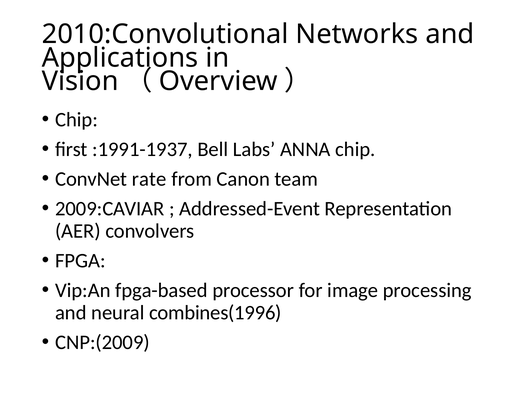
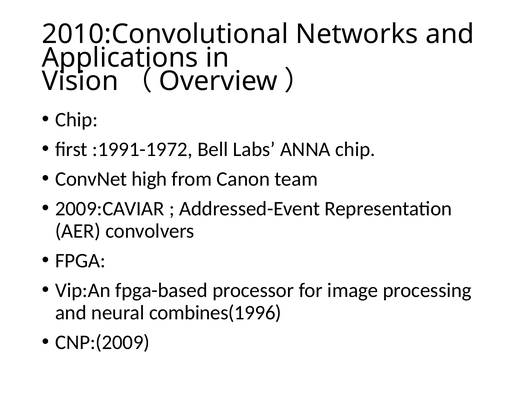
:1991-1937: :1991-1937 -> :1991-1972 (142, 149)
rate: rate -> high (149, 179)
